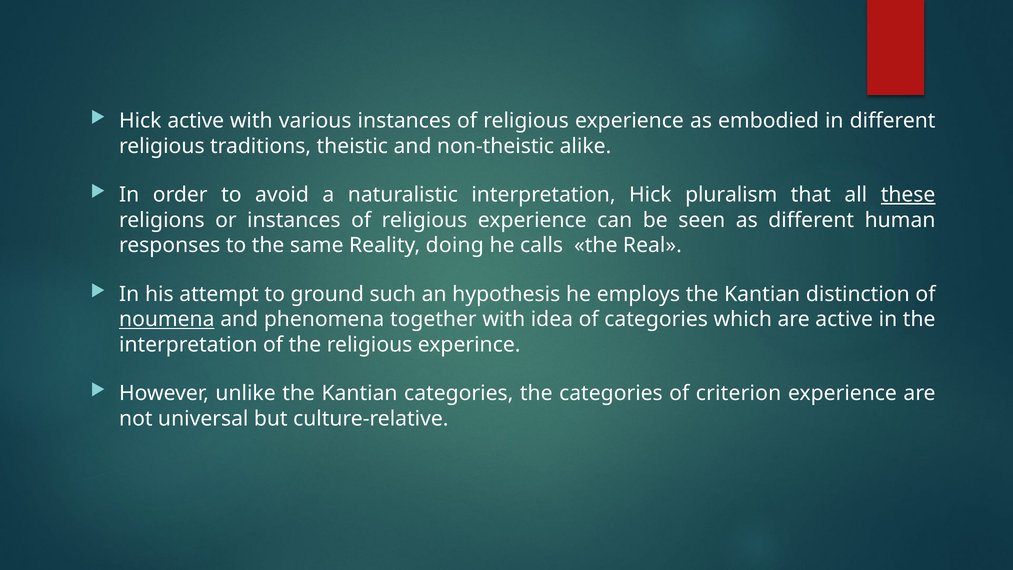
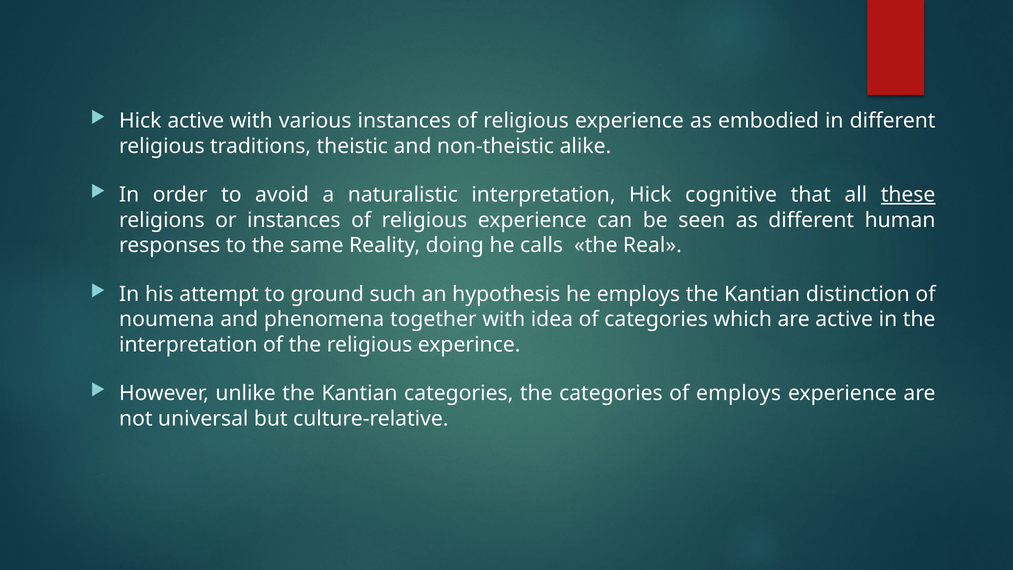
pluralism: pluralism -> cognitive (731, 195)
noumena underline: present -> none (167, 319)
of criterion: criterion -> employs (739, 393)
